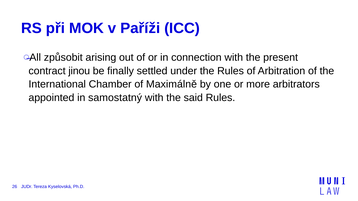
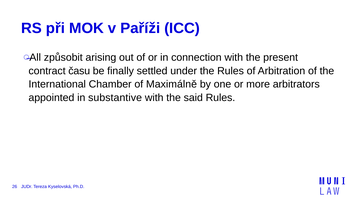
jinou: jinou -> času (79, 71)
samostatný: samostatný -> substantive (115, 98)
